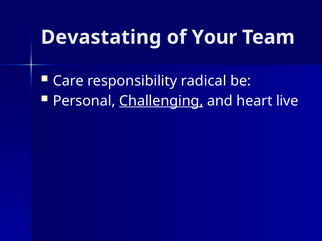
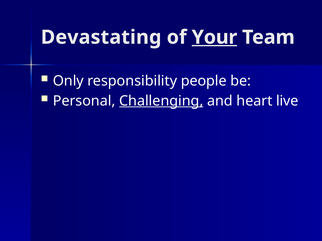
Your underline: none -> present (214, 37)
Care: Care -> Only (68, 81)
radical: radical -> people (204, 81)
